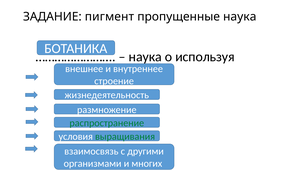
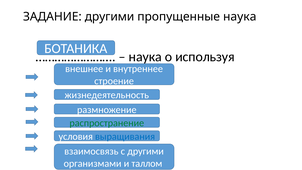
ЗАДАНИЕ пигмент: пигмент -> другими (110, 17)
выращивания colour: green -> blue (125, 136)
многих: многих -> таллом (147, 163)
